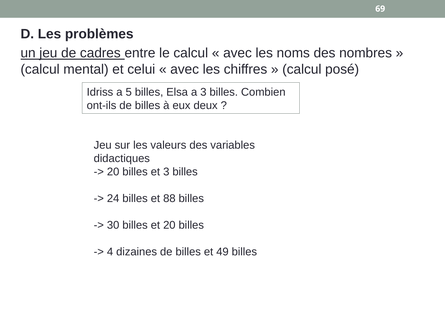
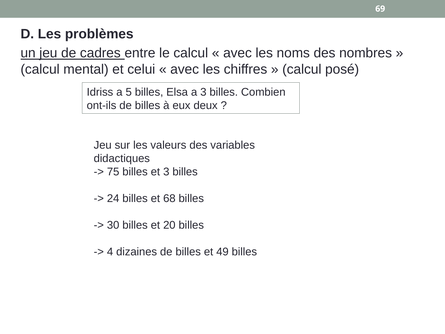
20: 20 -> 75 (113, 172)
88: 88 -> 68 (169, 198)
